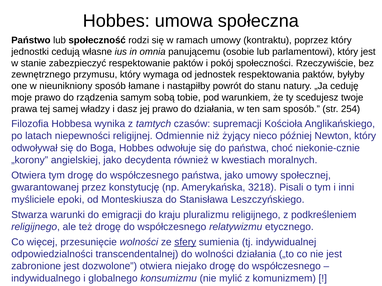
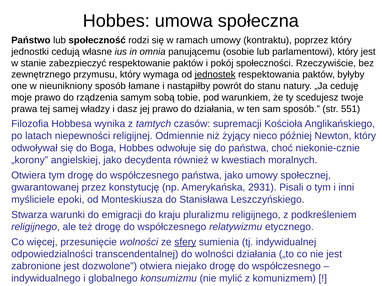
jednostek underline: none -> present (215, 75)
254: 254 -> 551 (351, 109)
3218: 3218 -> 2931 (262, 188)
